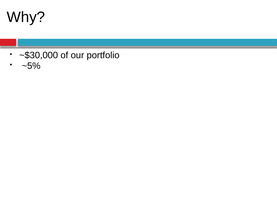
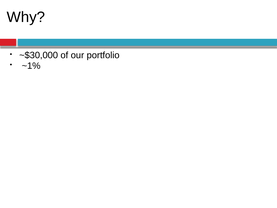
~5%: ~5% -> ~1% (31, 66)
